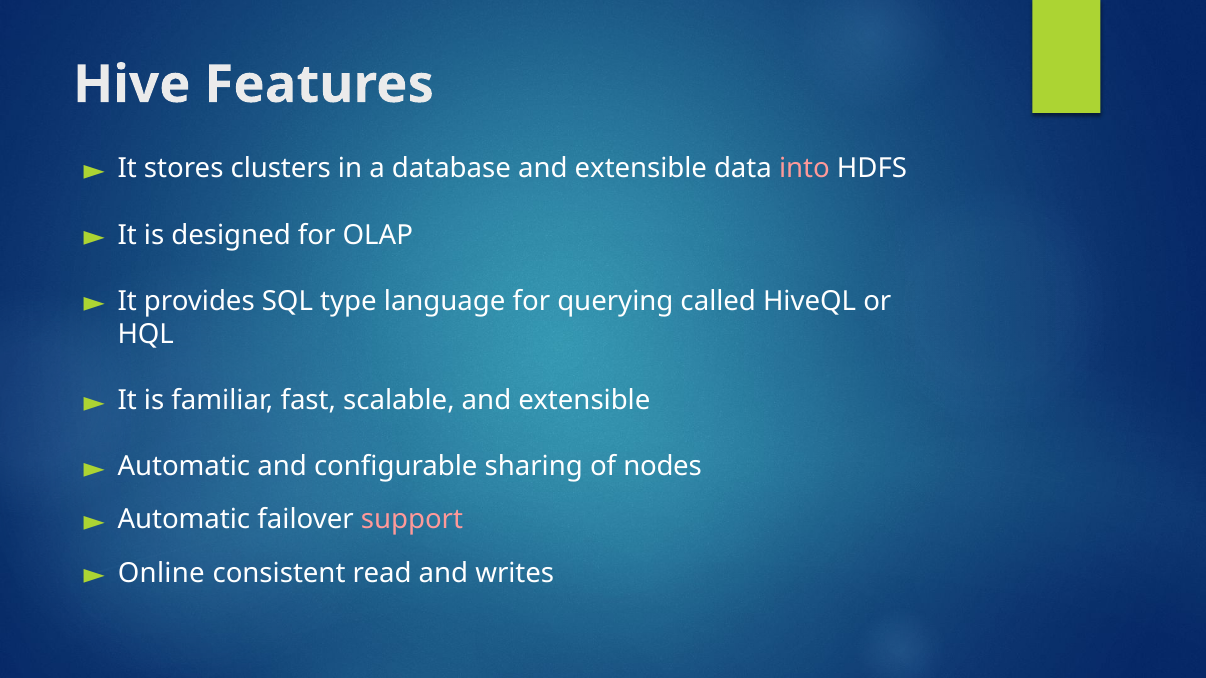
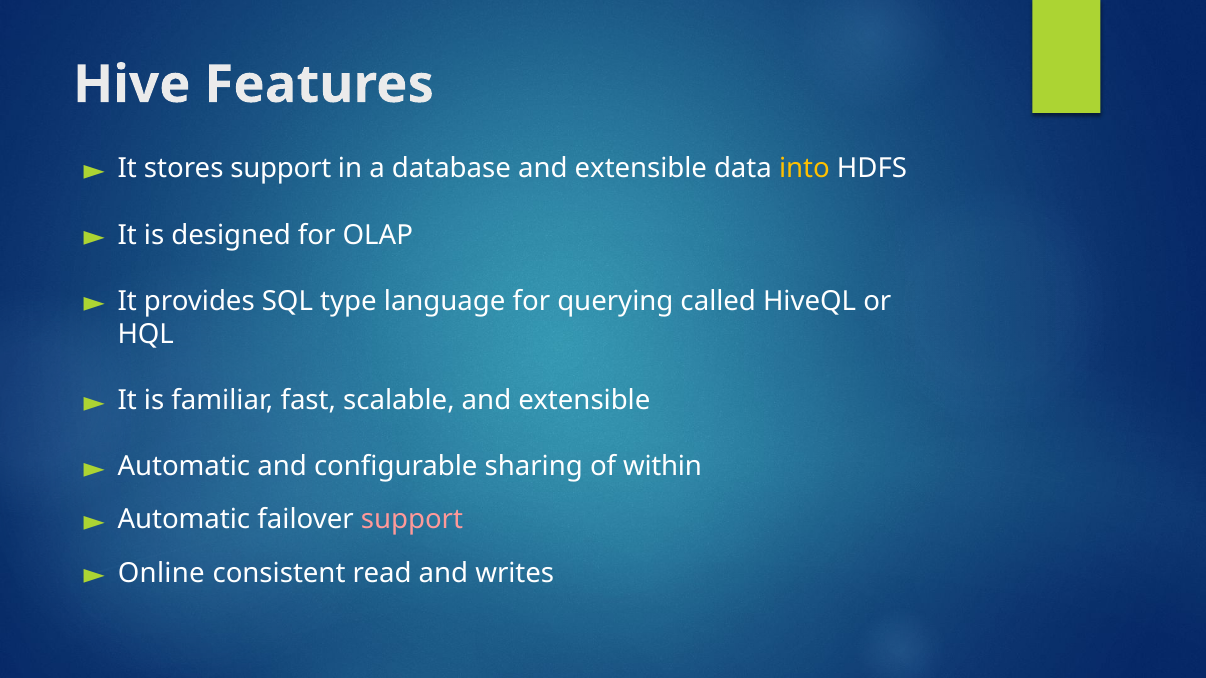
stores clusters: clusters -> support (281, 169)
into colour: pink -> yellow (804, 169)
nodes: nodes -> within (663, 467)
